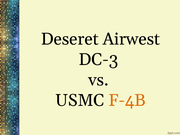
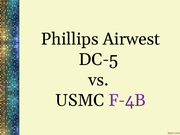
Deseret: Deseret -> Phillips (70, 39)
DC-3: DC-3 -> DC-5 (98, 59)
F-4B colour: orange -> purple (127, 100)
